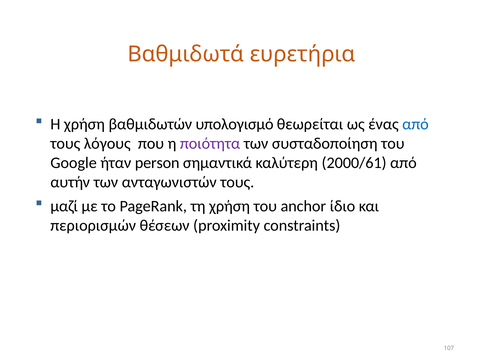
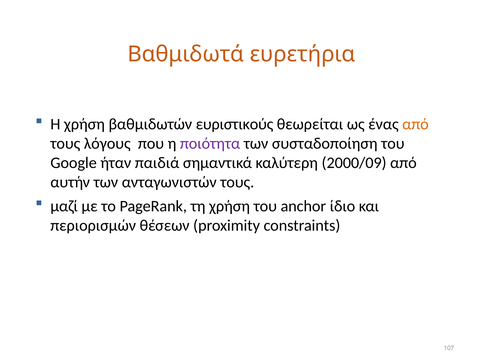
υπολογισμό: υπολογισμό -> ευριστικούς (235, 124)
από colour: blue -> orange (415, 124)
person: person -> παιδιά (157, 163)
2000/61: 2000/61 -> 2000/09 (354, 163)
